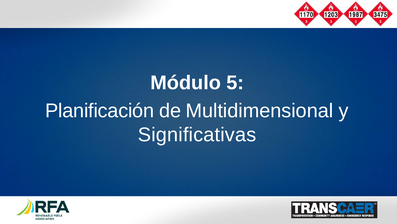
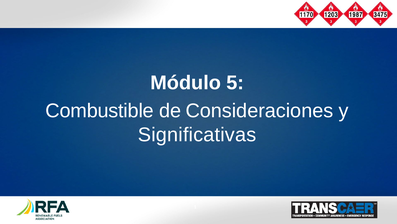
Planificación: Planificación -> Combustible (100, 110)
Multidimensional: Multidimensional -> Consideraciones (259, 110)
